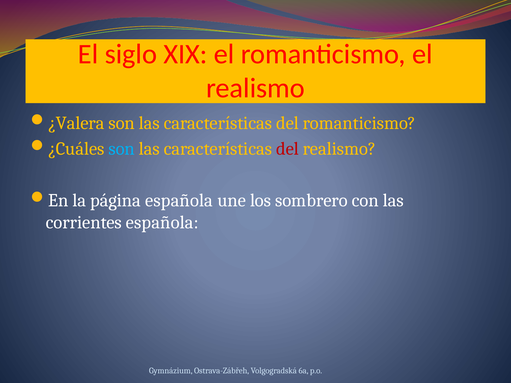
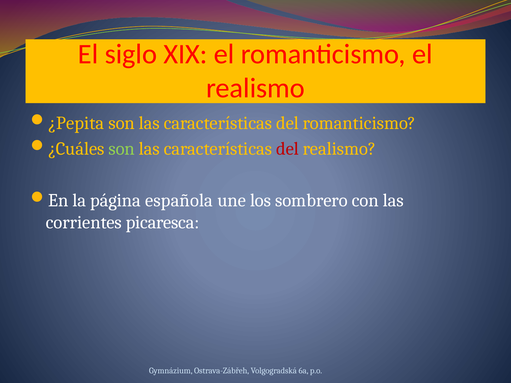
¿Valera: ¿Valera -> ¿Pepita (76, 123)
son colour: light blue -> light green (122, 149)
corrientes española: española -> picaresca (162, 223)
